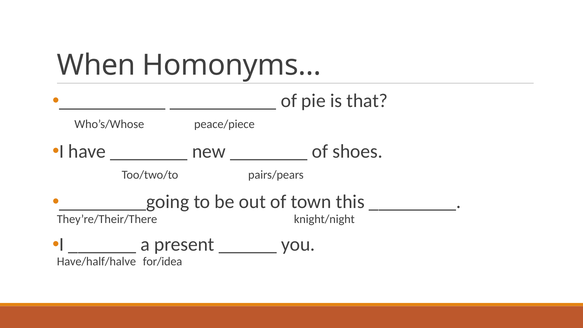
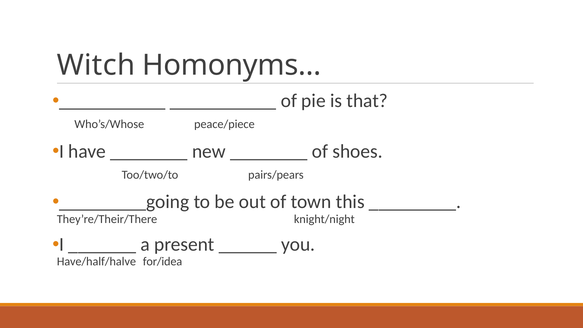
When: When -> Witch (96, 65)
